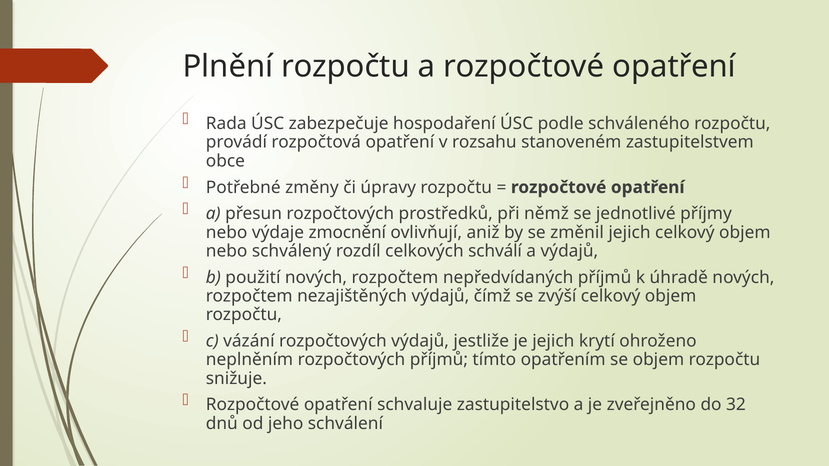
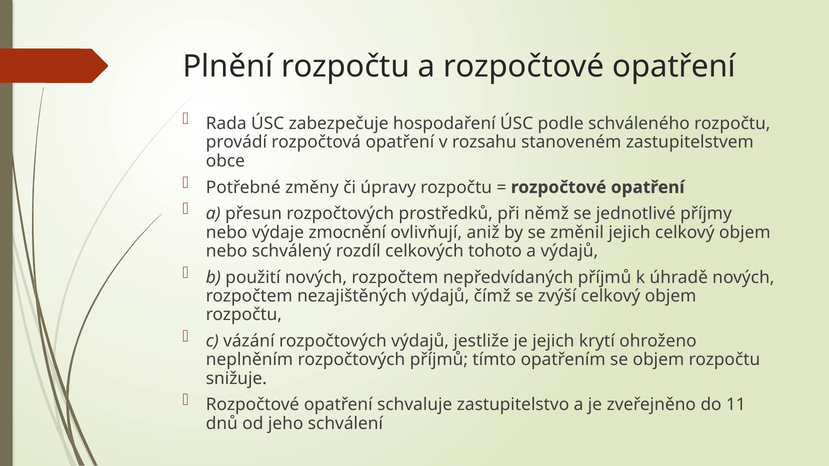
schválí: schválí -> tohoto (495, 251)
32: 32 -> 11 (736, 405)
